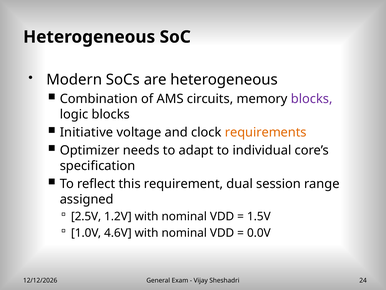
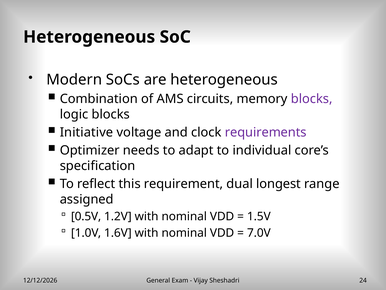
requirements colour: orange -> purple (266, 132)
session: session -> longest (279, 184)
2.5V: 2.5V -> 0.5V (86, 216)
4.6V: 4.6V -> 1.6V (118, 233)
0.0V: 0.0V -> 7.0V (259, 233)
